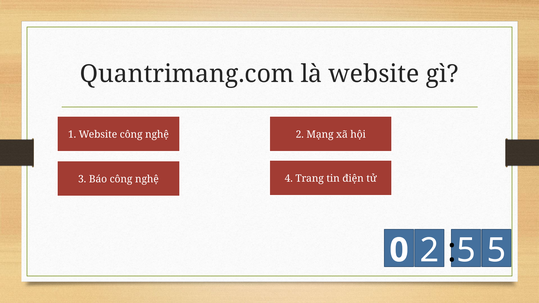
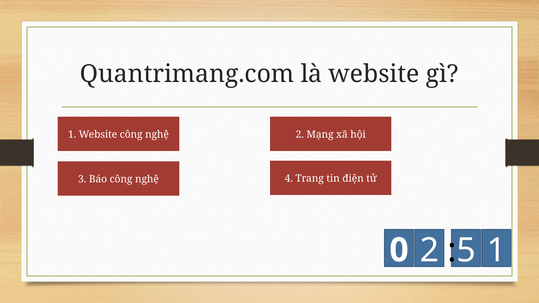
2 5: 5 -> 1 (496, 250)
